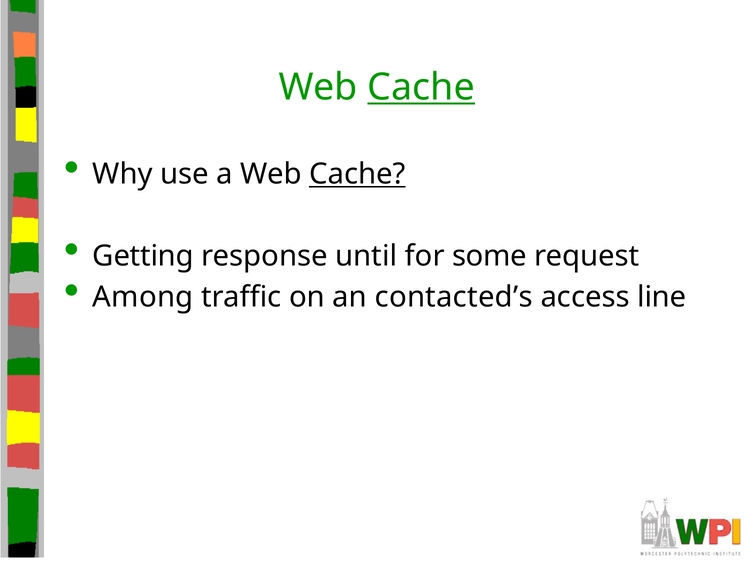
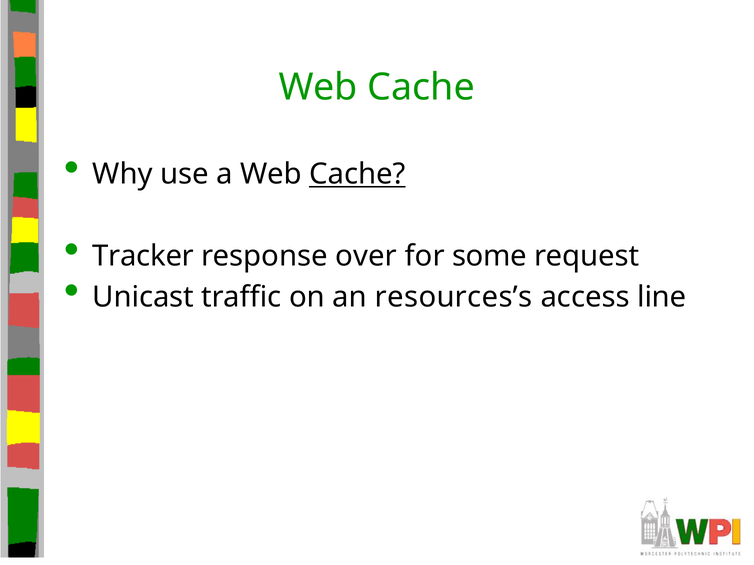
Cache underline: present -> none (421, 87)
Getting: Getting -> Tracker (143, 256)
until: until -> over (366, 256)
Among: Among -> Unicast (143, 297)
contacted’s: contacted’s -> resources’s (454, 297)
